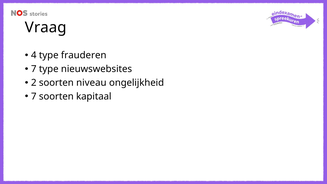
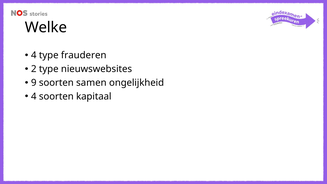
Vraag: Vraag -> Welke (46, 27)
7: 7 -> 2 (34, 69)
2: 2 -> 9 (34, 83)
niveau: niveau -> samen (91, 83)
7: 7 -> 4 (34, 96)
